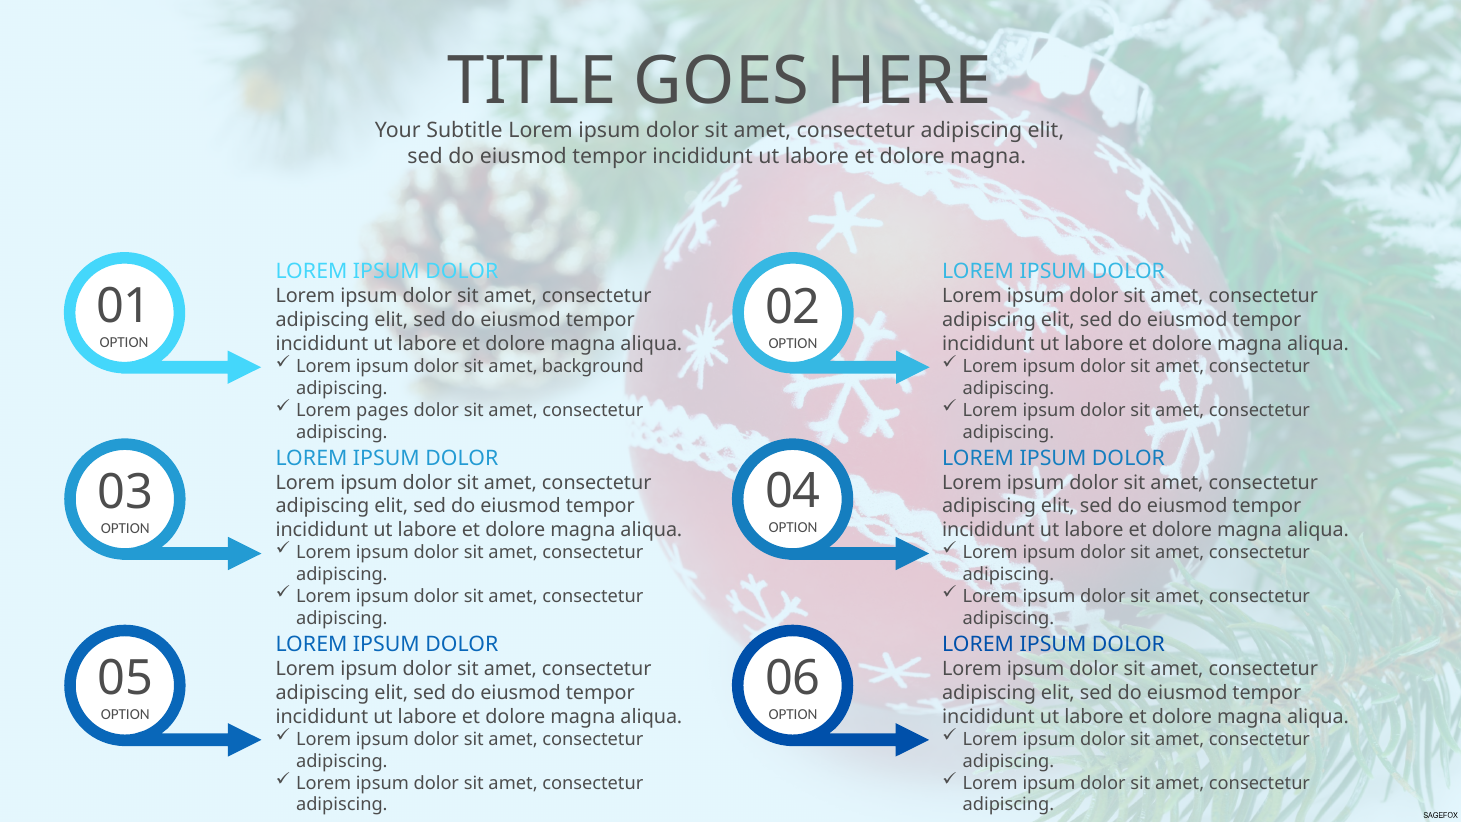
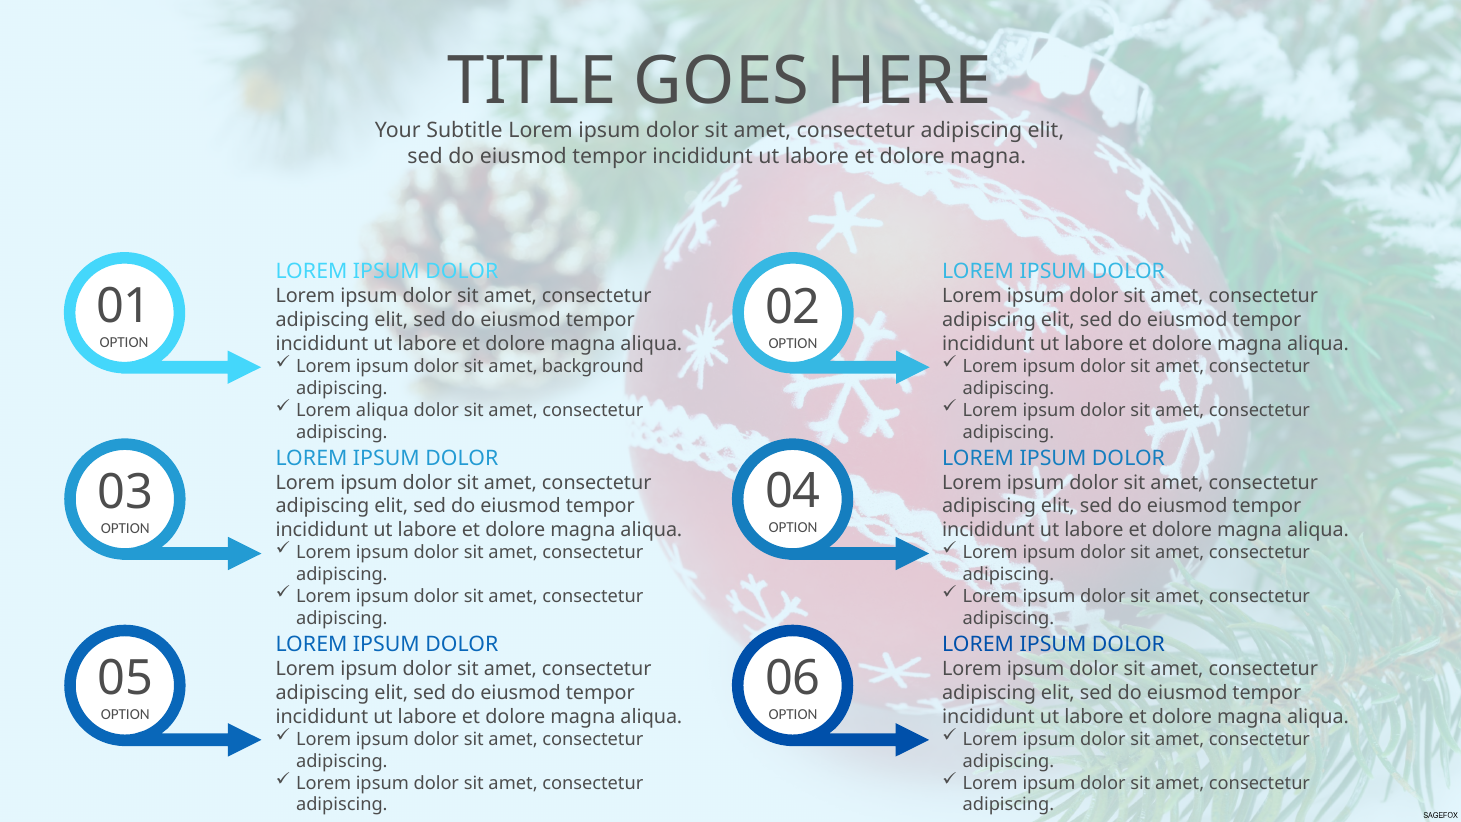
Lorem pages: pages -> aliqua (382, 410)
